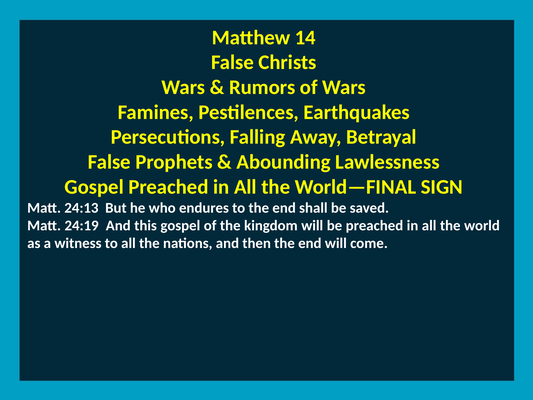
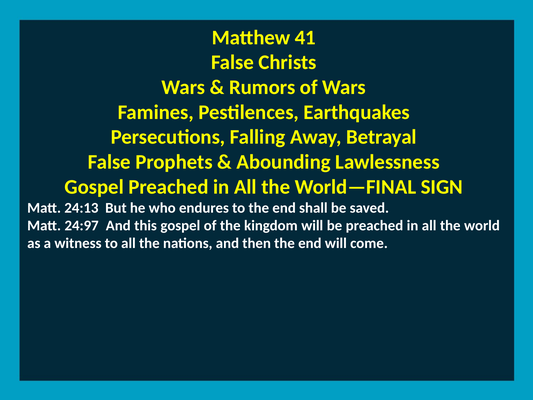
14: 14 -> 41 (305, 37)
24:19: 24:19 -> 24:97 (82, 225)
